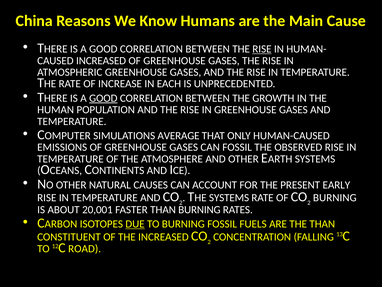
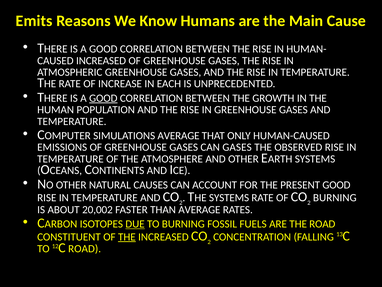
China: China -> Emits (34, 21)
RISE underline: present -> none (262, 49)
CAN FOSSIL: FOSSIL -> GASES (237, 147)
PRESENT EARLY: EARLY -> GOOD (336, 185)
20,001: 20,001 -> 20,002 (97, 209)
THAN BURNING: BURNING -> AVERAGE (199, 209)
THE THAN: THAN -> ROAD (322, 224)
THE underline: none -> present (127, 237)
